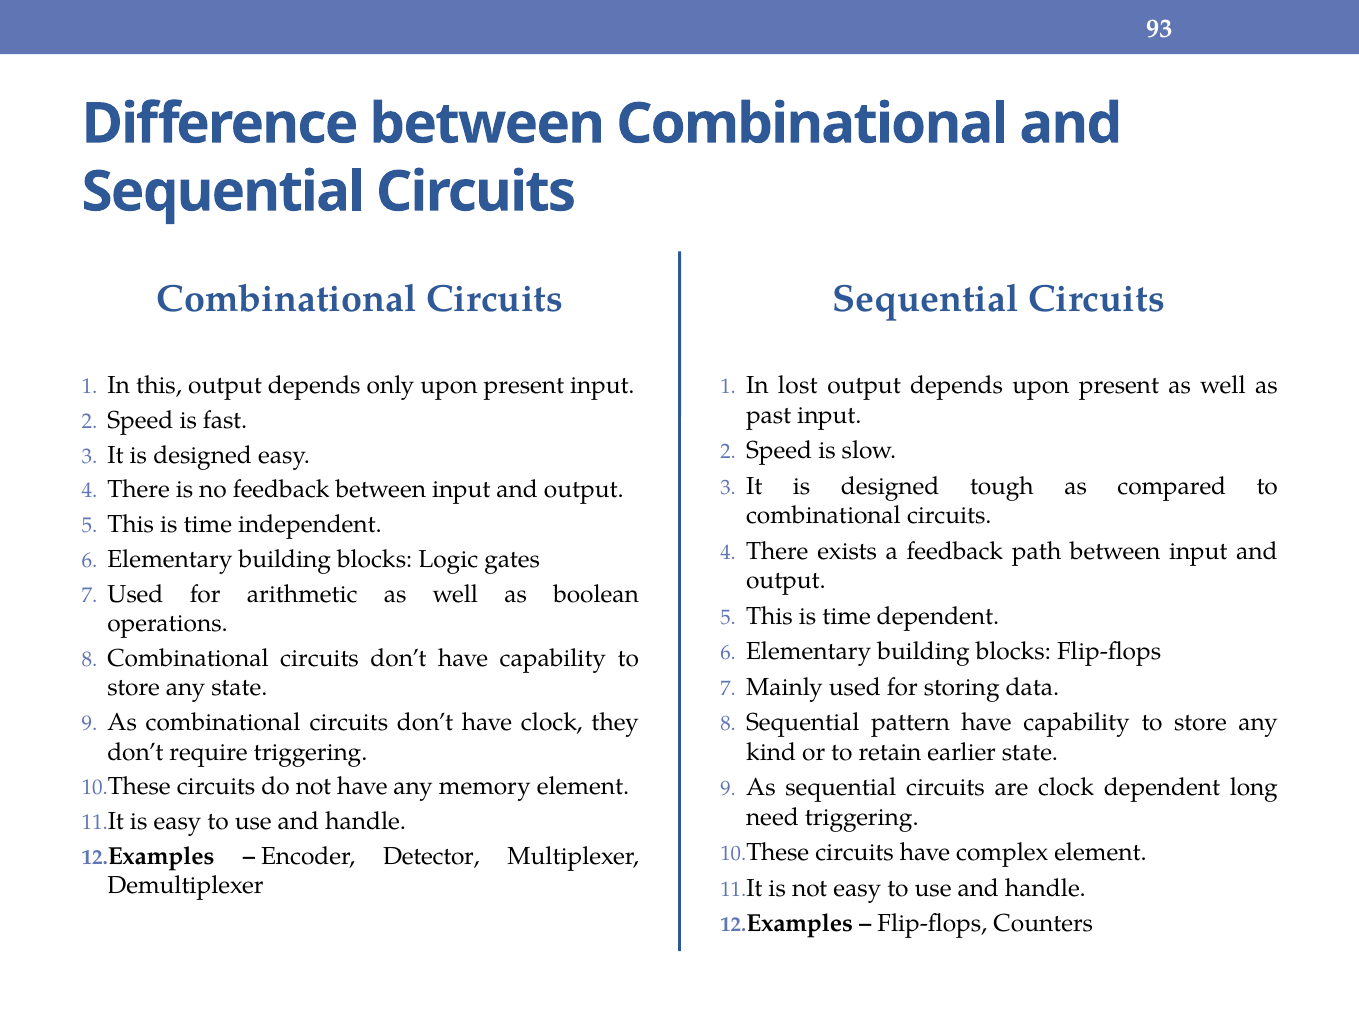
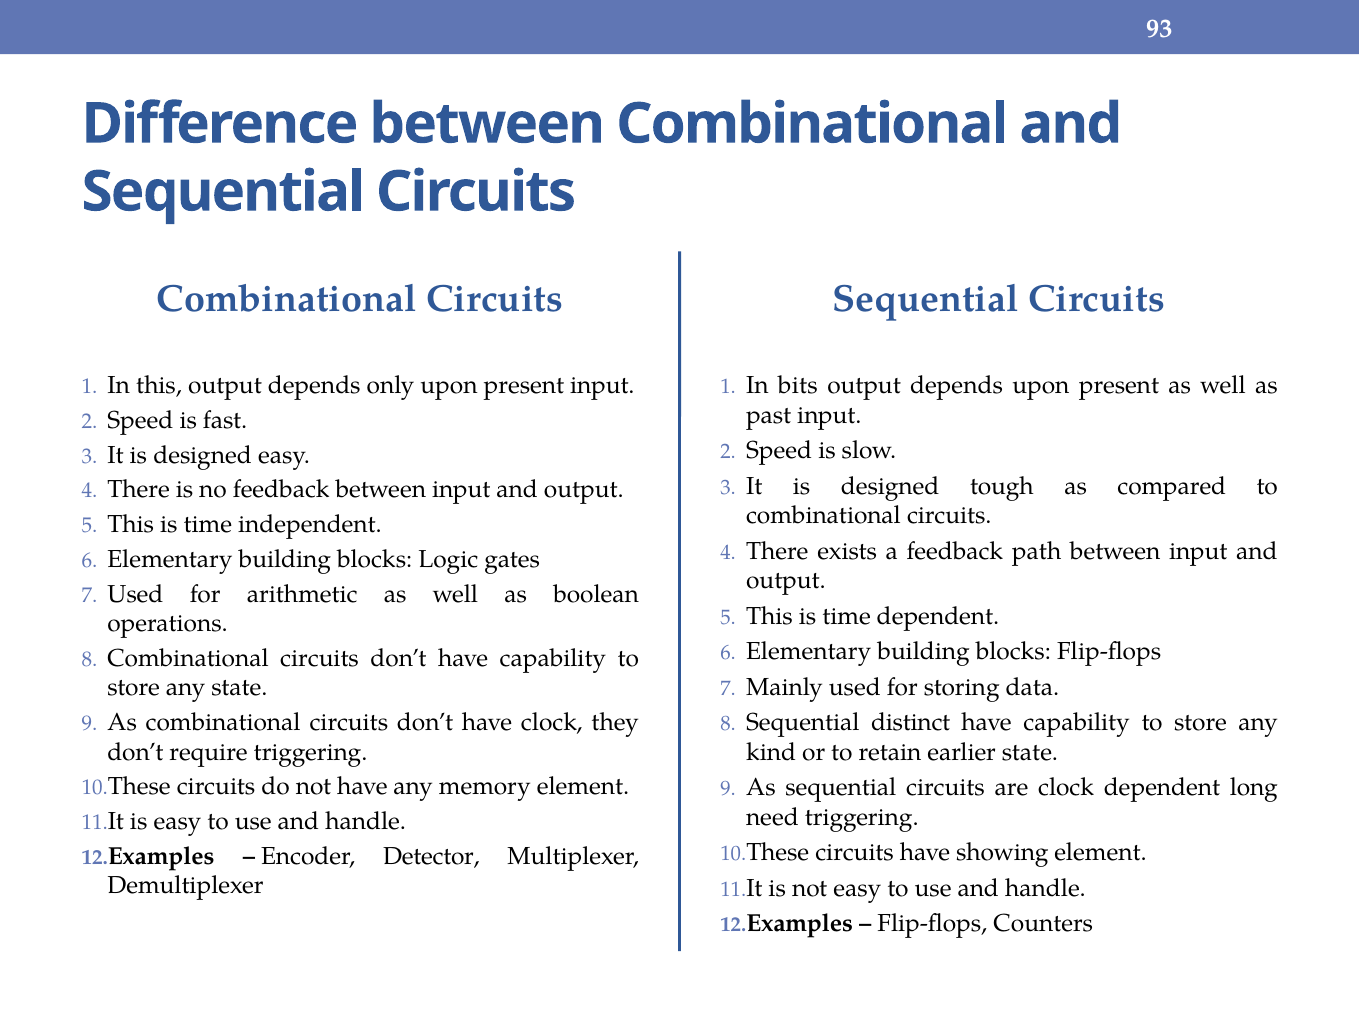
lost: lost -> bits (798, 386)
pattern: pattern -> distinct (911, 723)
complex: complex -> showing (1002, 853)
